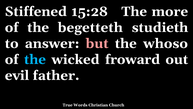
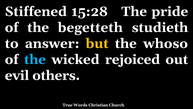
more: more -> pride (170, 12)
but colour: pink -> yellow (97, 43)
froward: froward -> rejoiced (133, 59)
father: father -> others (56, 75)
